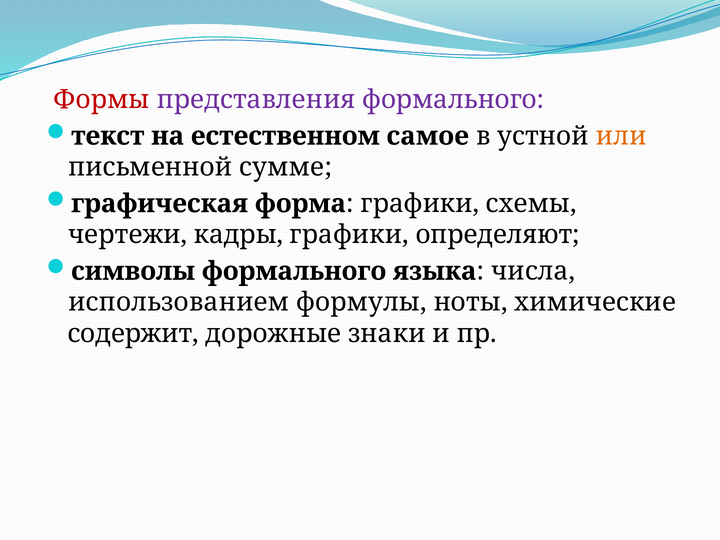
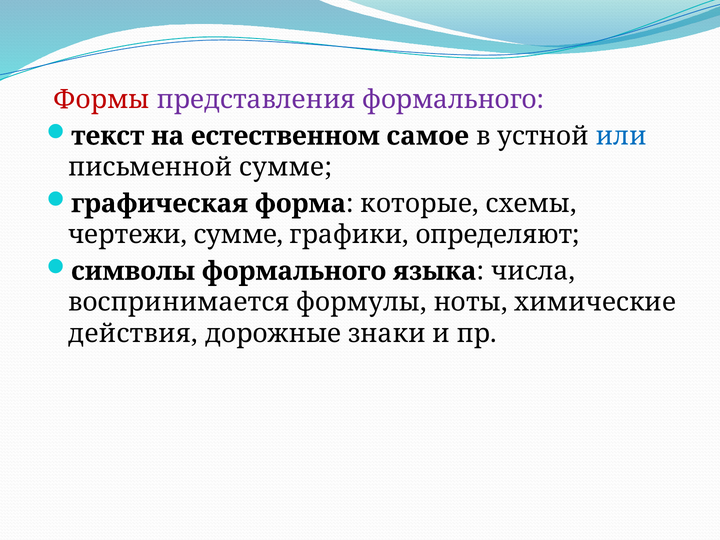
или colour: orange -> blue (621, 136)
форма графики: графики -> которые (420, 204)
чертежи кадры: кадры -> сумме (239, 235)
использованием: использованием -> воспринимается (179, 302)
содержит: содержит -> действия (133, 334)
